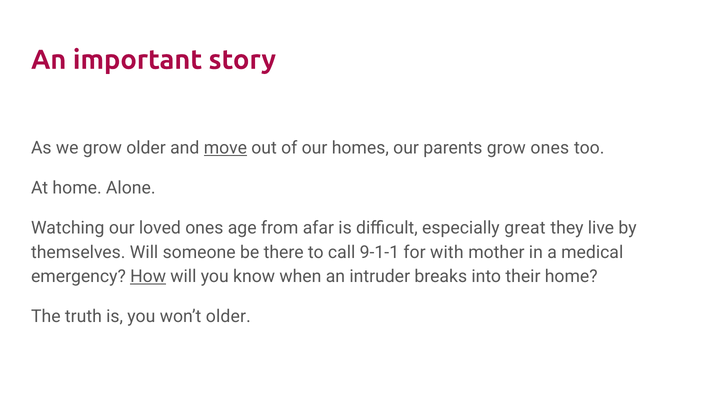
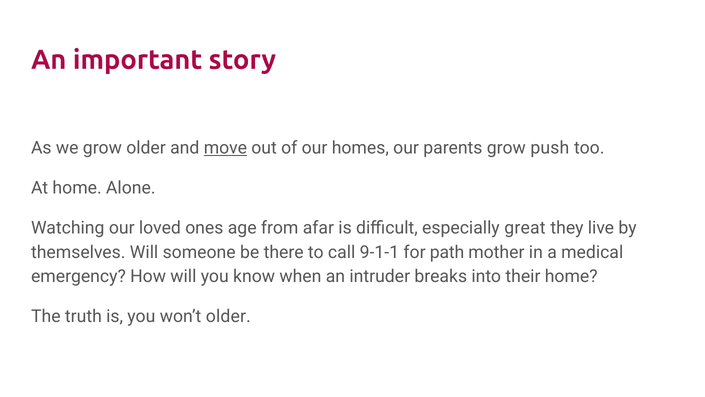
grow ones: ones -> push (550, 148)
with: with -> path (447, 252)
How underline: present -> none (148, 276)
